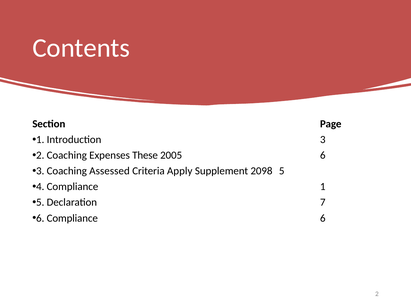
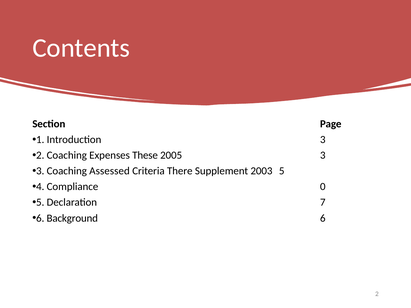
2005 6: 6 -> 3 (323, 155)
Apply: Apply -> There (180, 171)
2098: 2098 -> 2003 (261, 171)
1: 1 -> 0 (323, 187)
Compliance: Compliance -> Background (72, 218)
